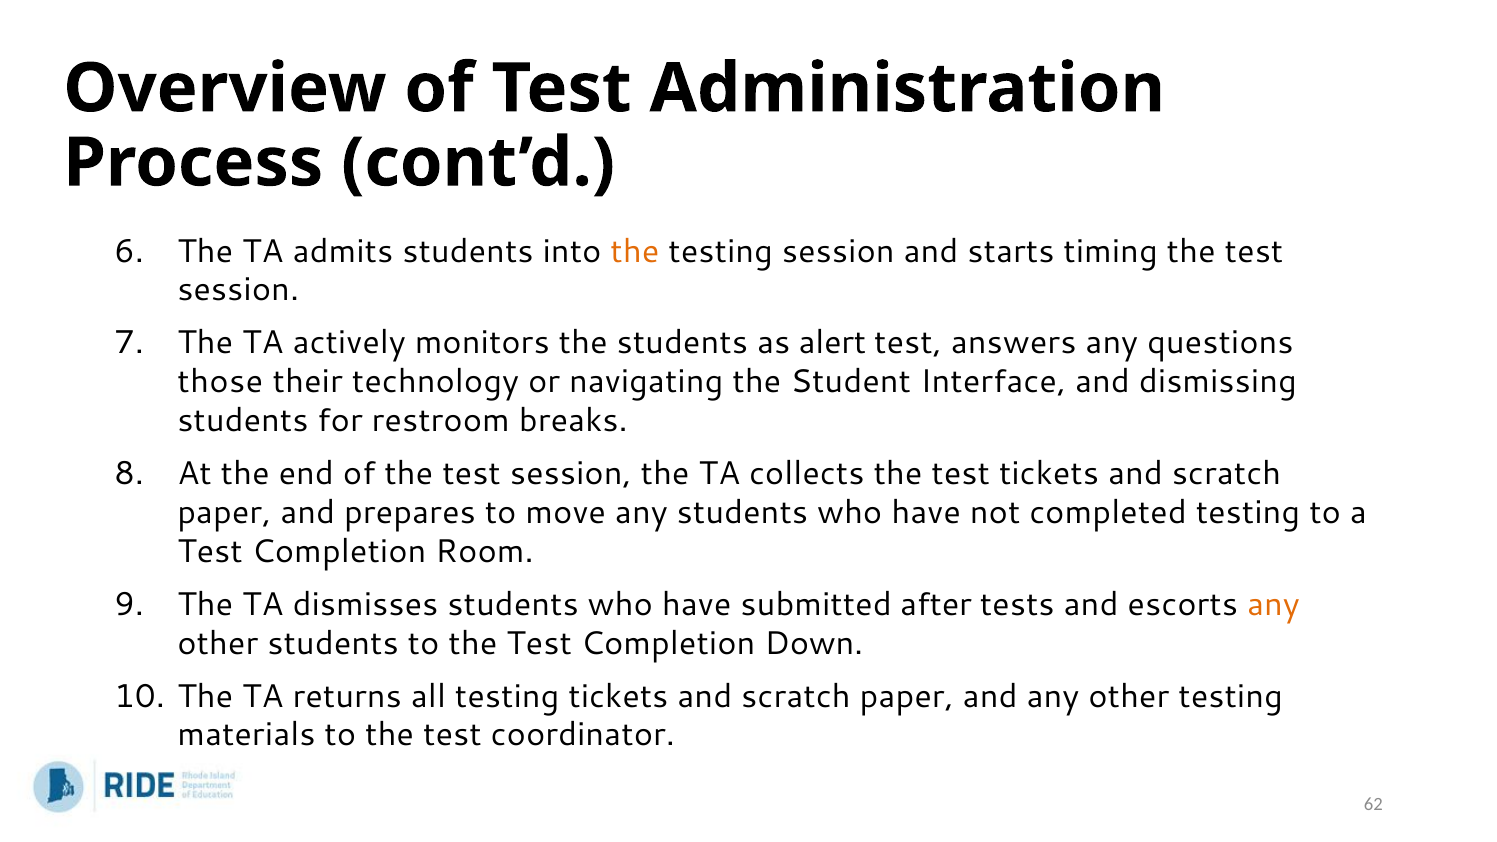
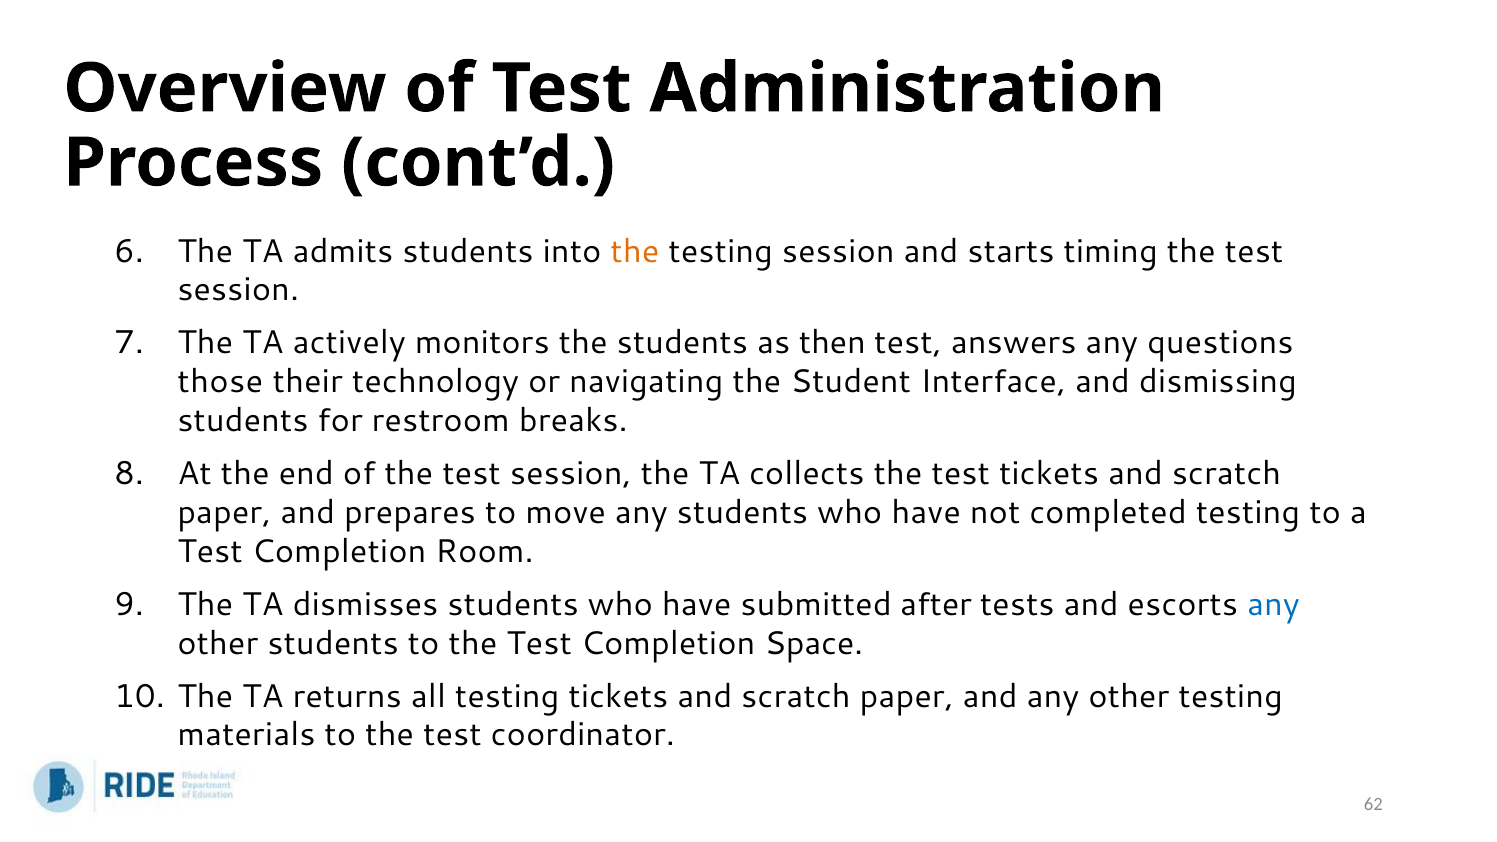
alert: alert -> then (832, 343)
any colour: orange -> blue (1273, 605)
Down: Down -> Space (814, 643)
